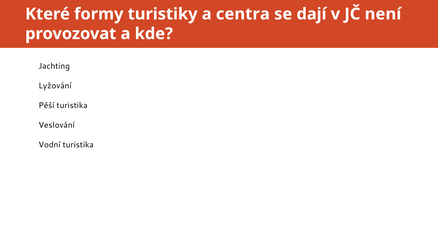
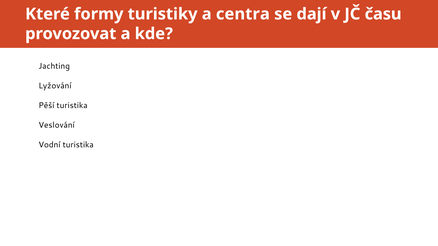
není: není -> času (383, 14)
